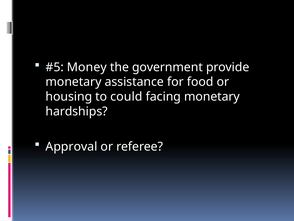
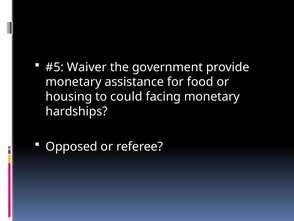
Money: Money -> Waiver (87, 67)
Approval: Approval -> Opposed (72, 146)
